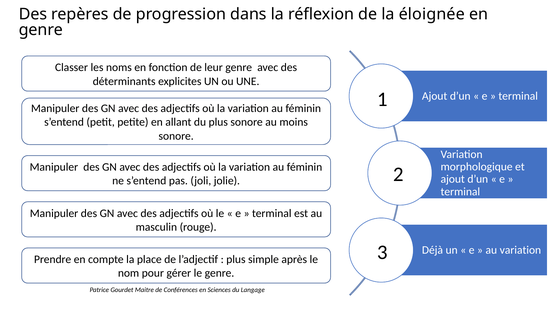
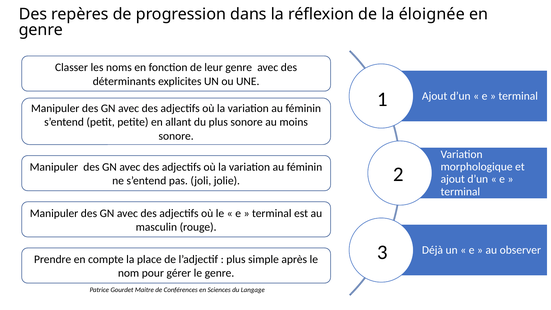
au variation: variation -> observer (520, 250)
